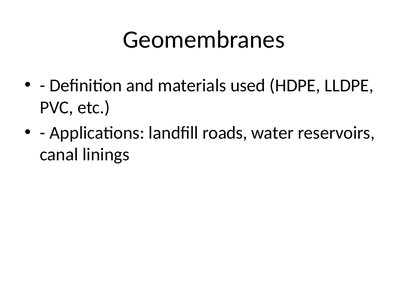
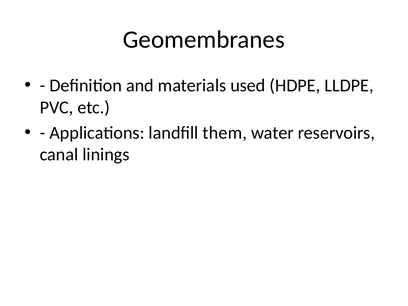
roads: roads -> them (225, 133)
